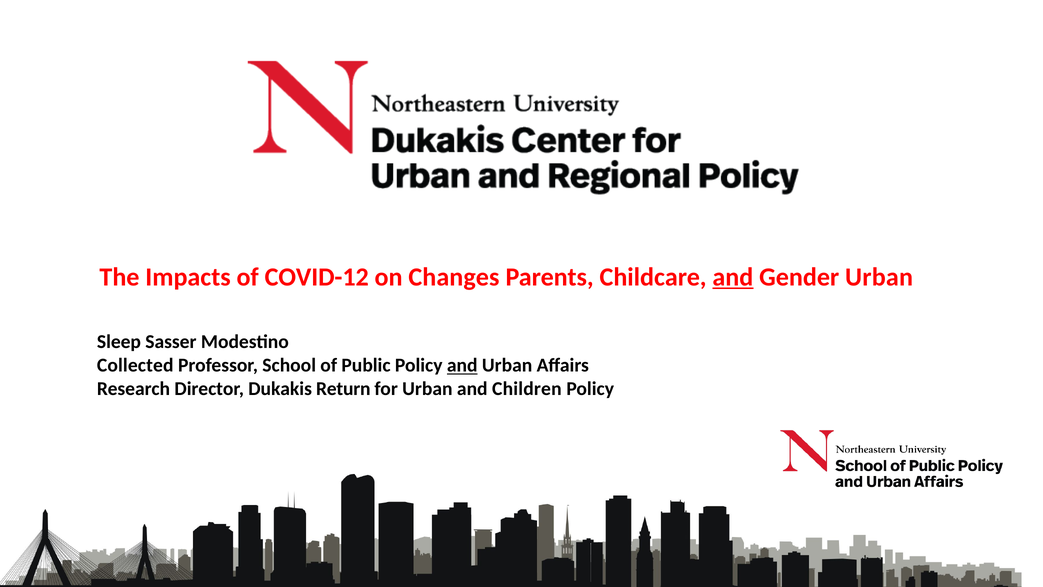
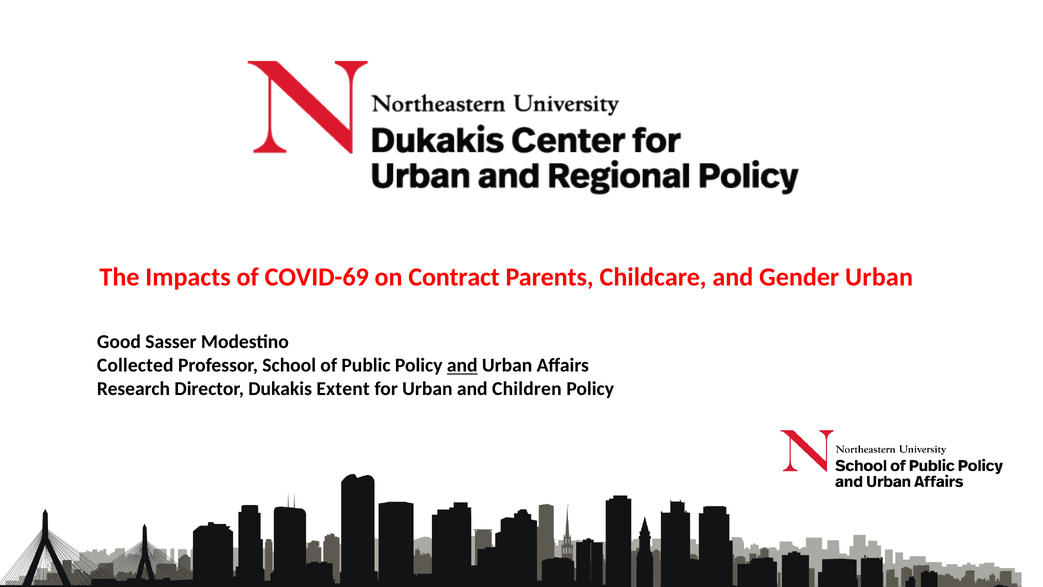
COVID-12: COVID-12 -> COVID-69 (317, 277)
Changes: Changes -> Contract (454, 277)
and underline: present -> none (733, 277)
Sleep: Sleep -> Good (119, 342)
Return: Return -> Extent (343, 389)
